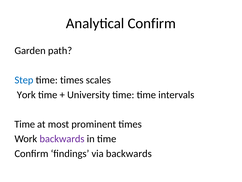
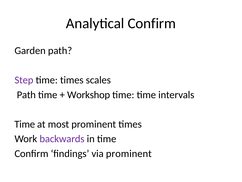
Step colour: blue -> purple (24, 80)
York: York -> Path (26, 95)
University: University -> Workshop (89, 95)
via backwards: backwards -> prominent (129, 153)
